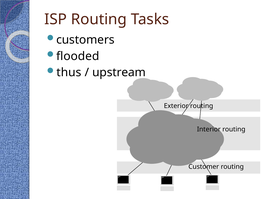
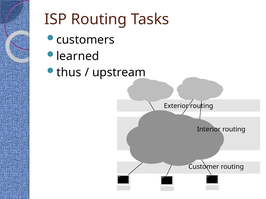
flooded: flooded -> learned (78, 56)
